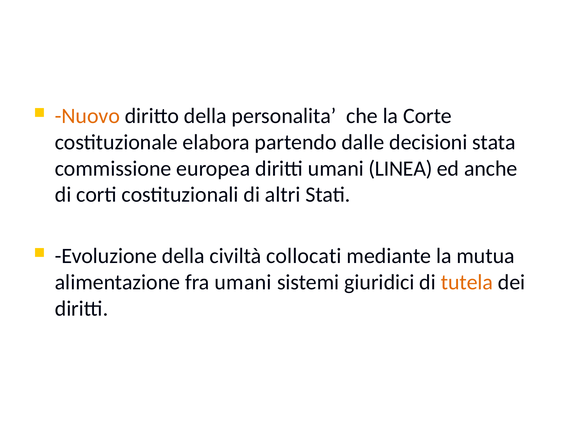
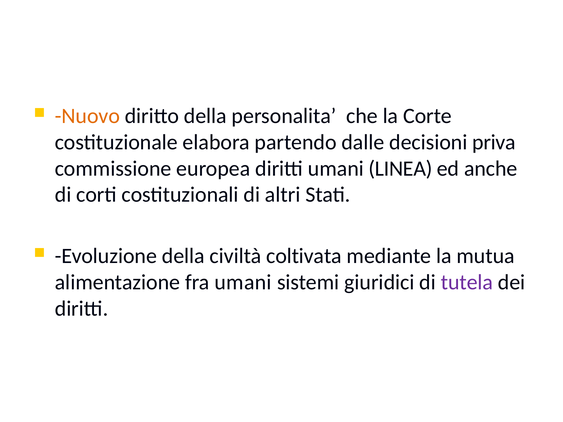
stata: stata -> priva (494, 142)
collocati: collocati -> coltivata (304, 256)
tutela colour: orange -> purple (467, 283)
